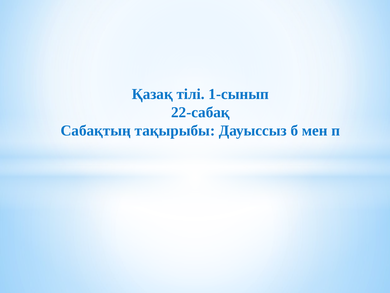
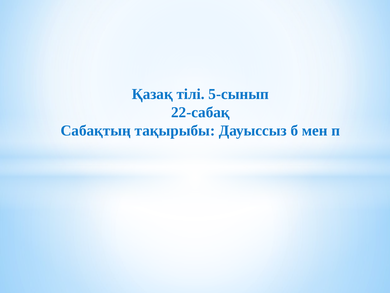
1-сынып: 1-сынып -> 5-сынып (239, 94)
